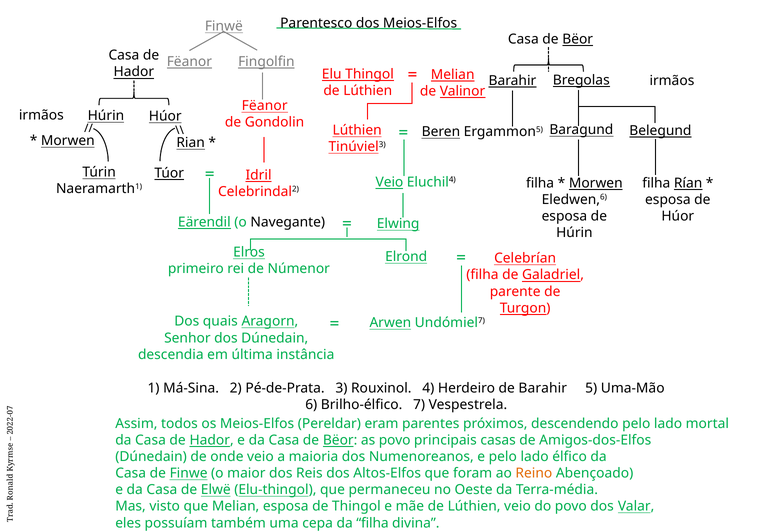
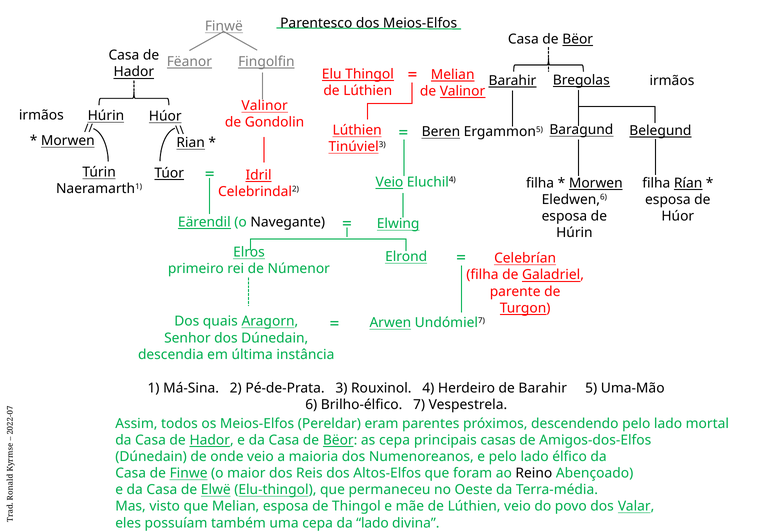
Fëanor: Fëanor -> Valinor (265, 106)
as povo: povo -> cepa (395, 440)
Reino colour: orange -> black (534, 473)
da filha: filha -> lado (372, 523)
